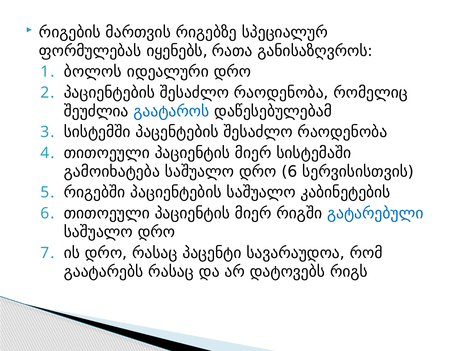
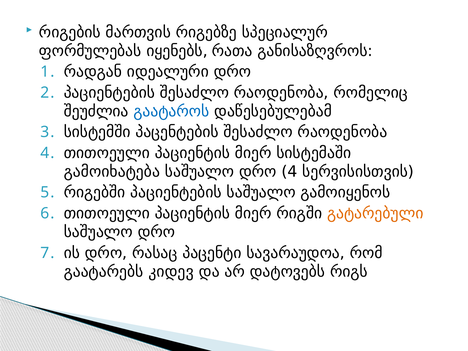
ბოლოს: ბოლოს -> რადგან (93, 72)
დრო 6: 6 -> 4 (289, 172)
კაბინეტების: კაბინეტების -> გამოიყენოს (345, 193)
გატარებული colour: blue -> orange (375, 213)
გაატარებს რასაც: რასაც -> კიდევ (171, 272)
